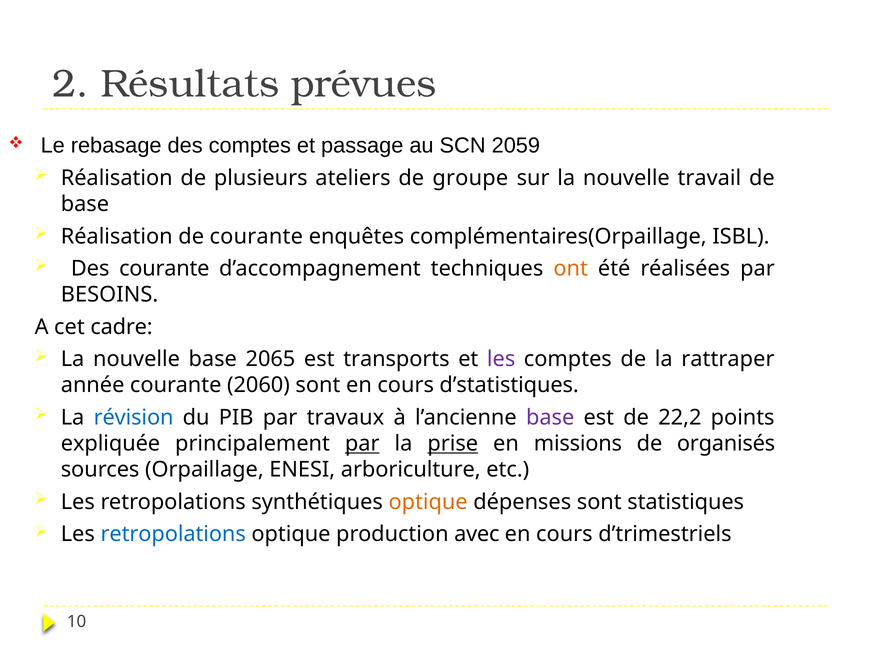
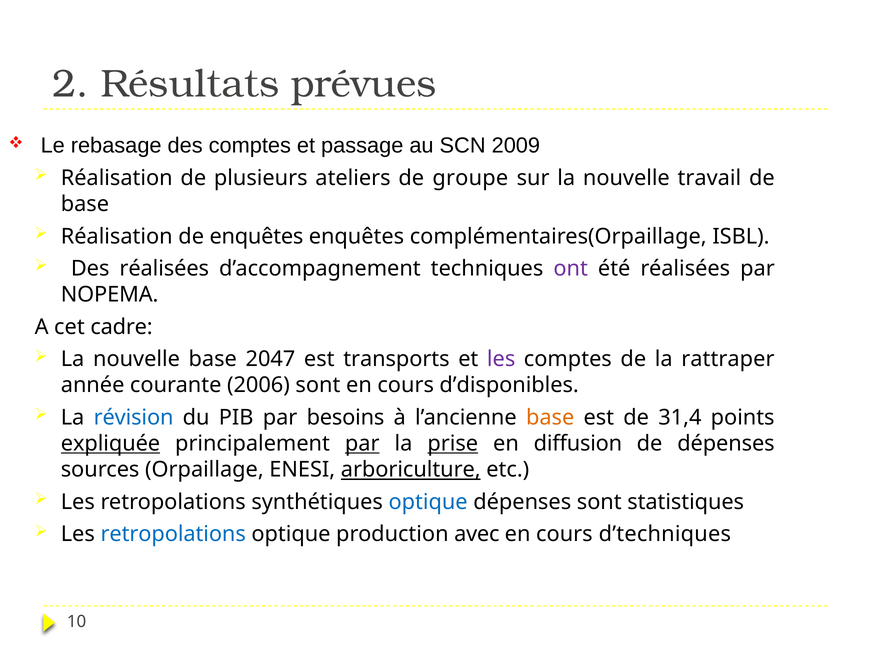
2059: 2059 -> 2009 (516, 146)
de courante: courante -> enquêtes (256, 236)
Des courante: courante -> réalisées (164, 268)
ont colour: orange -> purple (571, 268)
BESOINS: BESOINS -> NOPEMA (110, 294)
2065: 2065 -> 2047 (270, 359)
2060: 2060 -> 2006 (258, 385)
d’statistiques: d’statistiques -> d’disponibles (509, 385)
travaux: travaux -> besoins (346, 417)
base colour: purple -> orange (550, 417)
22,2: 22,2 -> 31,4 (680, 417)
expliquée underline: none -> present (110, 443)
missions: missions -> diffusion (578, 443)
de organisés: organisés -> dépenses (726, 443)
arboriculture underline: none -> present (411, 469)
optique colour: orange -> blue (428, 501)
d’trimestriels: d’trimestriels -> d’techniques (665, 534)
